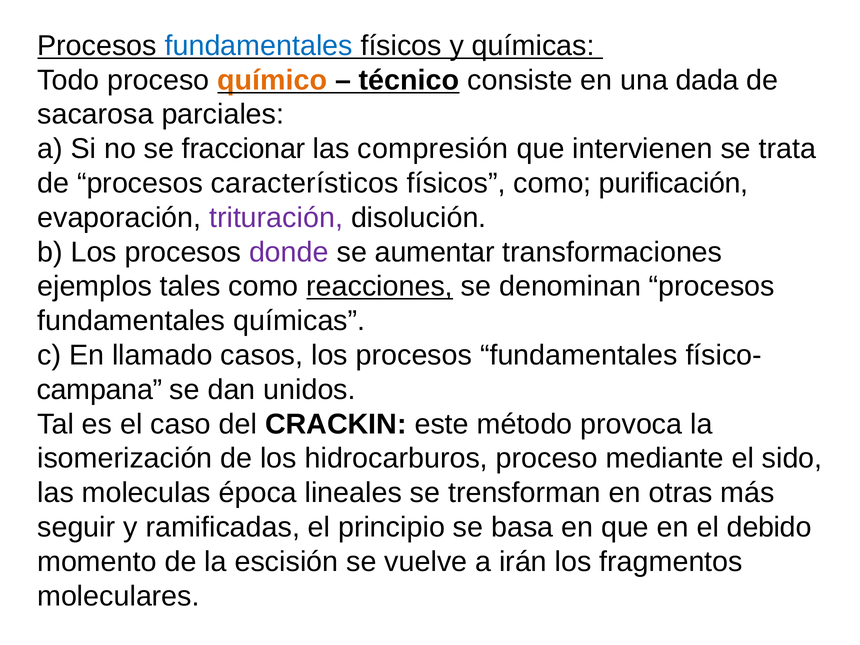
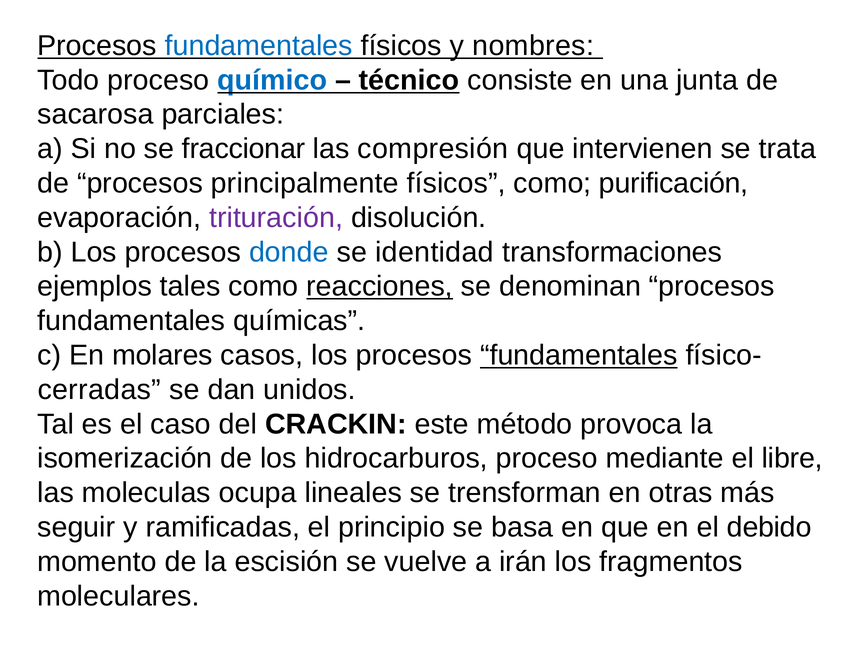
y químicas: químicas -> nombres (533, 46)
químico colour: orange -> blue (272, 80)
dada: dada -> junta (707, 80)
característicos: característicos -> principalmente (305, 183)
donde colour: purple -> blue (289, 252)
aumentar: aumentar -> identidad (435, 252)
llamado: llamado -> molares (162, 355)
fundamentales underline: none -> present (579, 355)
campana: campana -> cerradas (99, 390)
sido: sido -> libre (792, 458)
época: época -> ocupa (258, 493)
